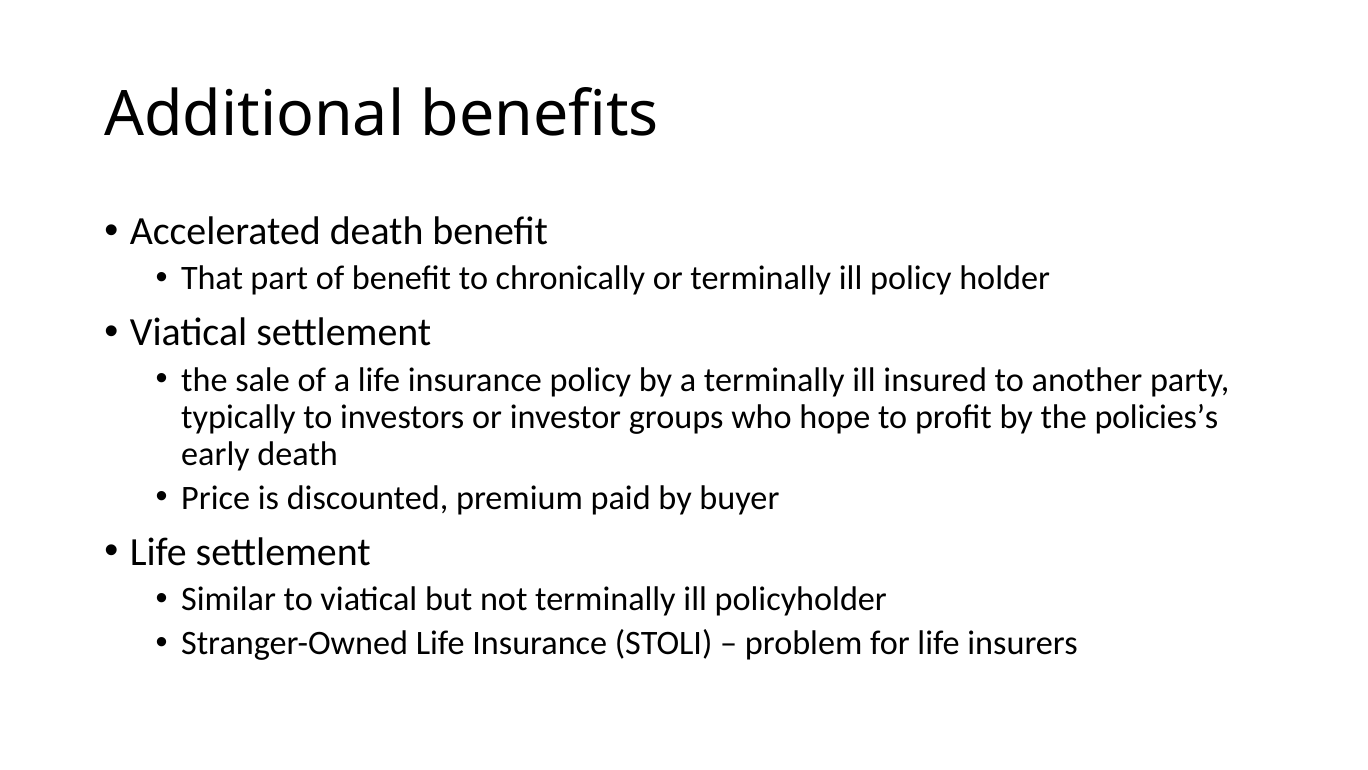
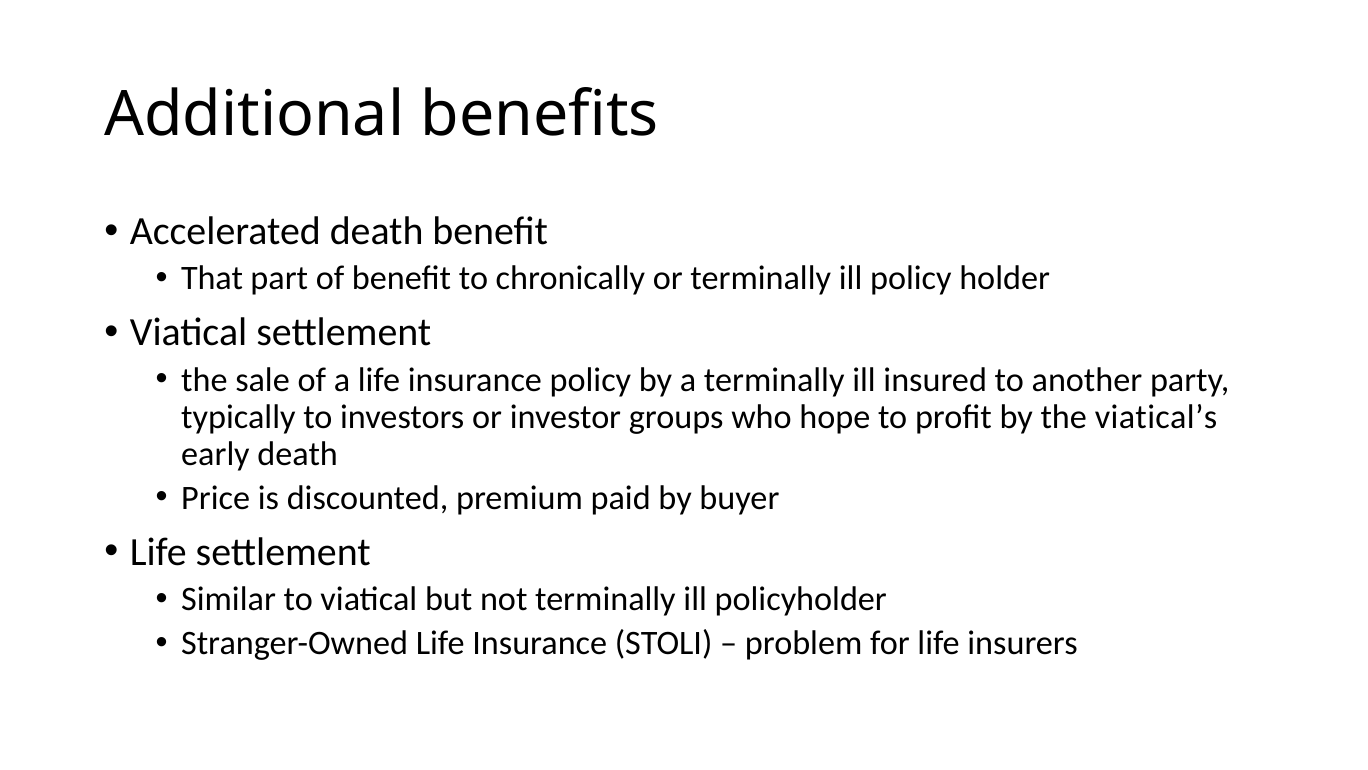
policies’s: policies’s -> viatical’s (1156, 417)
